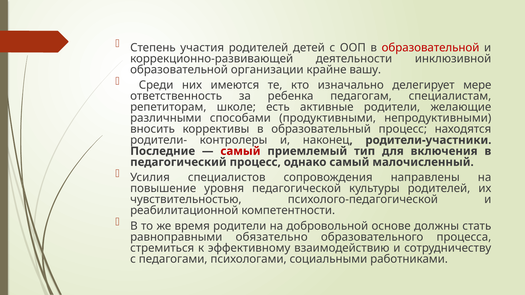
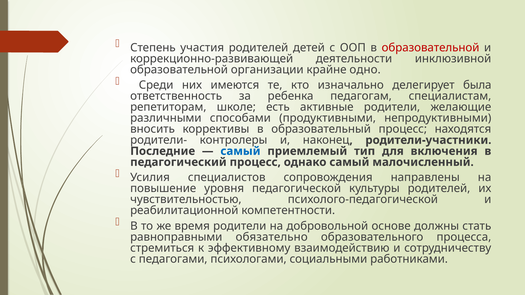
вашу: вашу -> одно (365, 70)
мере: мере -> была (477, 85)
самый colour: red -> blue (240, 151)
